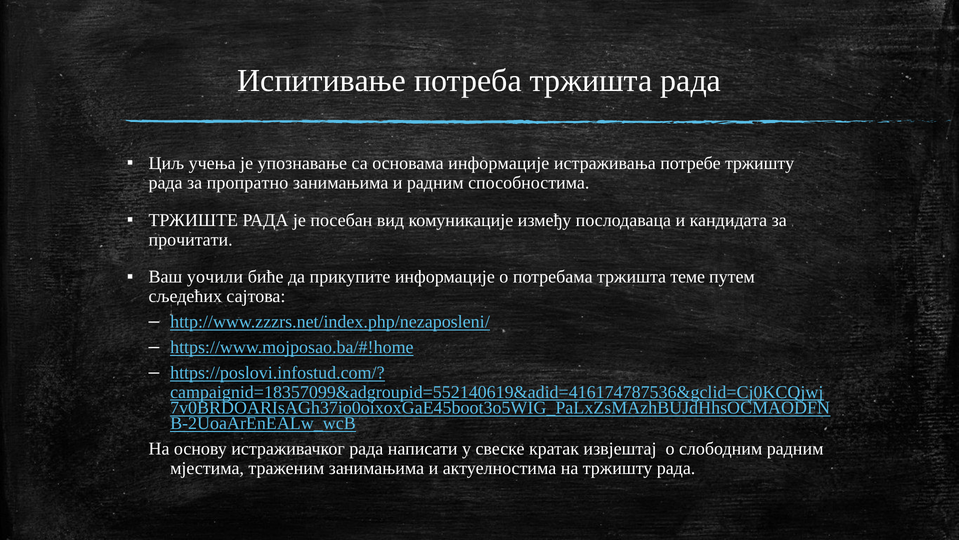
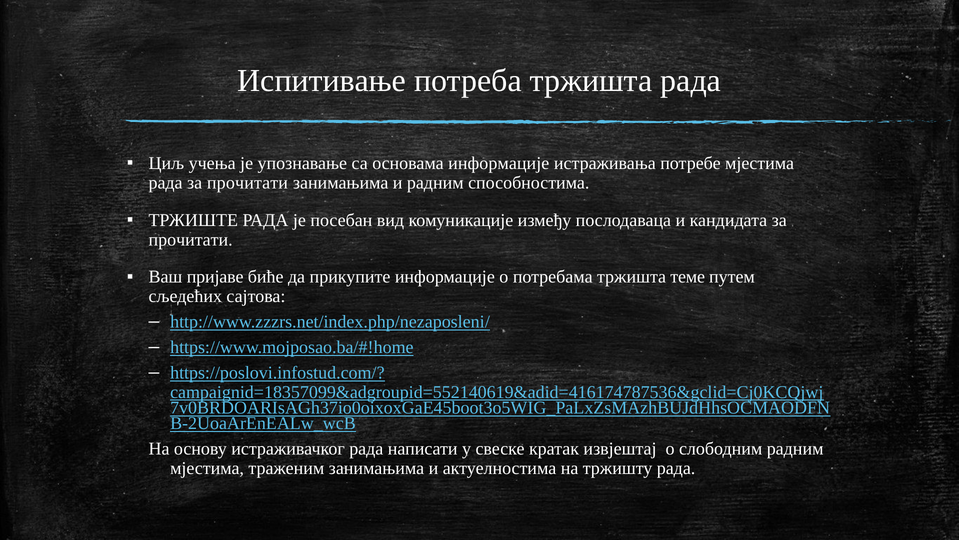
потребе тржишту: тржишту -> мјестима (760, 163)
рада за пропратно: пропратно -> прочитати (247, 183)
уочили: уочили -> пријаве (215, 277)
